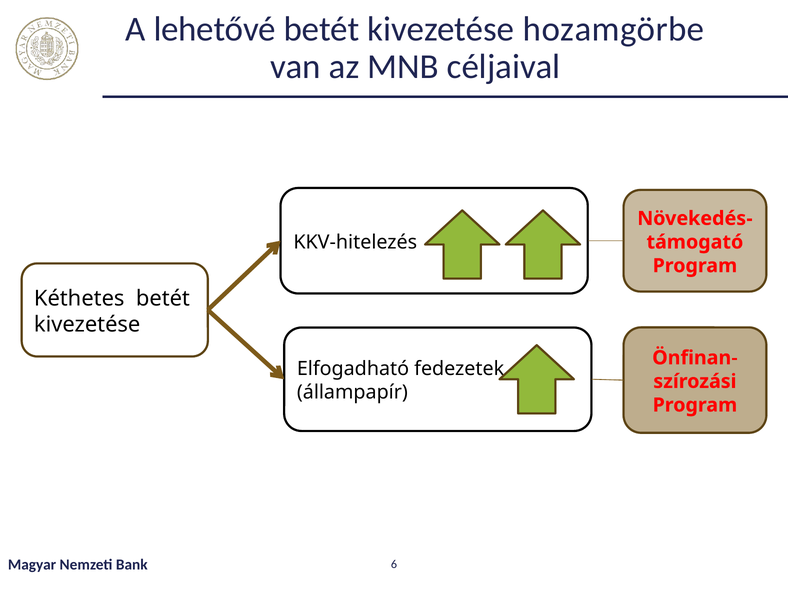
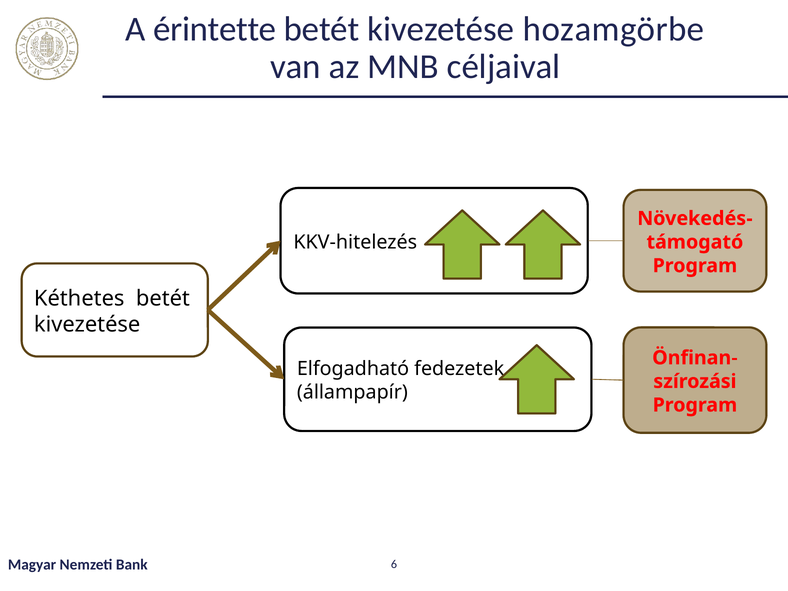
lehetővé: lehetővé -> érintette (215, 29)
